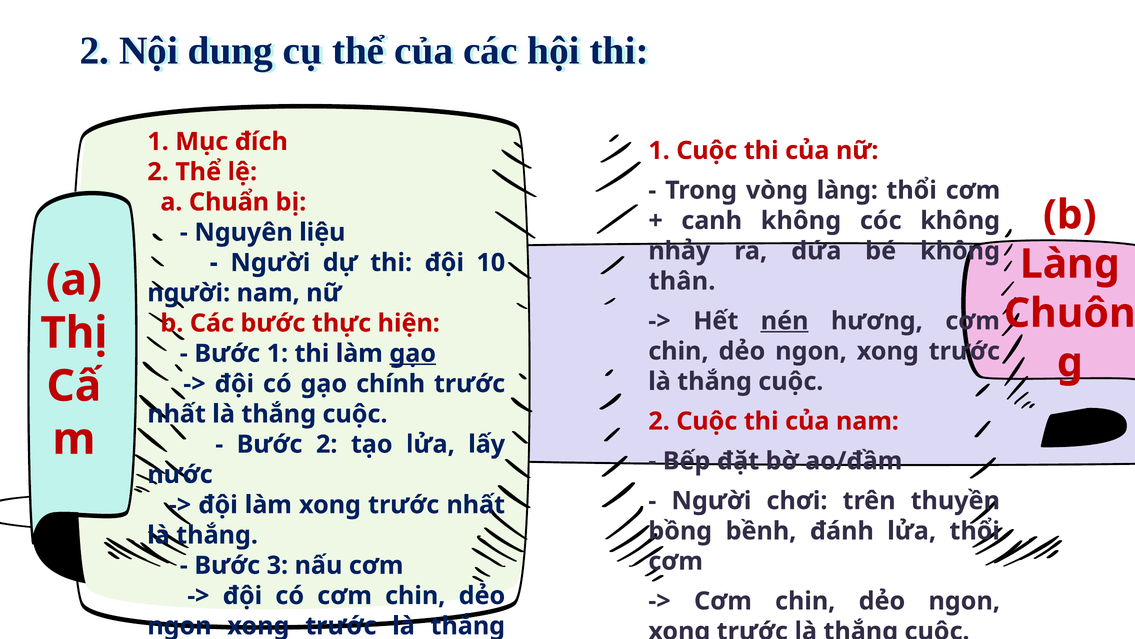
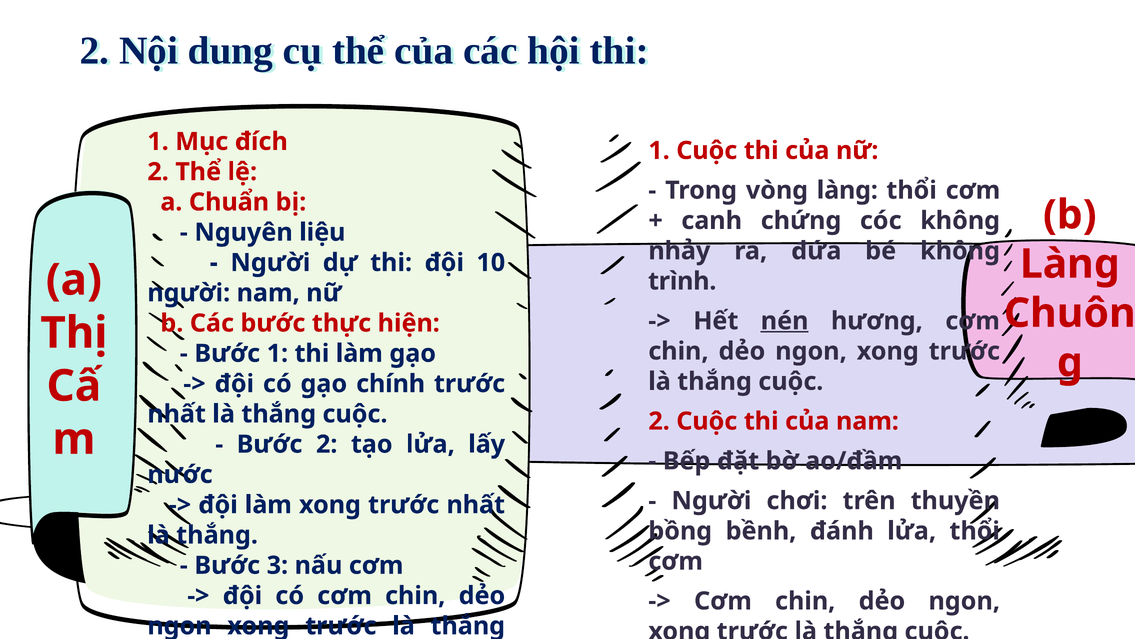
canh không: không -> chứng (801, 220)
thân: thân -> trình (682, 281)
gạo underline: present -> none (413, 353)
